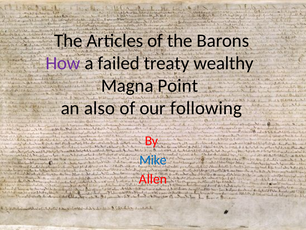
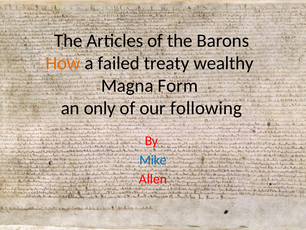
How colour: purple -> orange (63, 63)
Point: Point -> Form (178, 86)
also: also -> only (100, 108)
